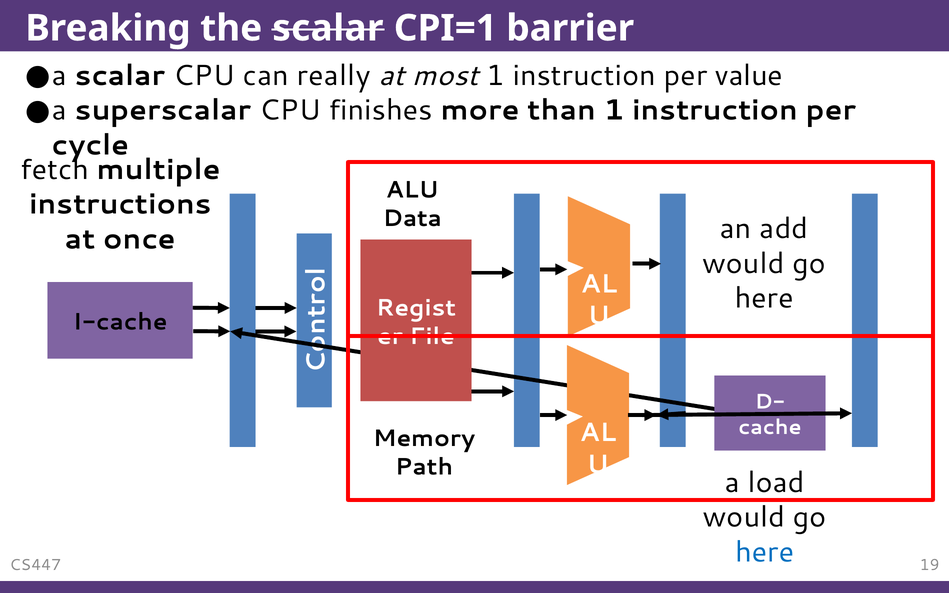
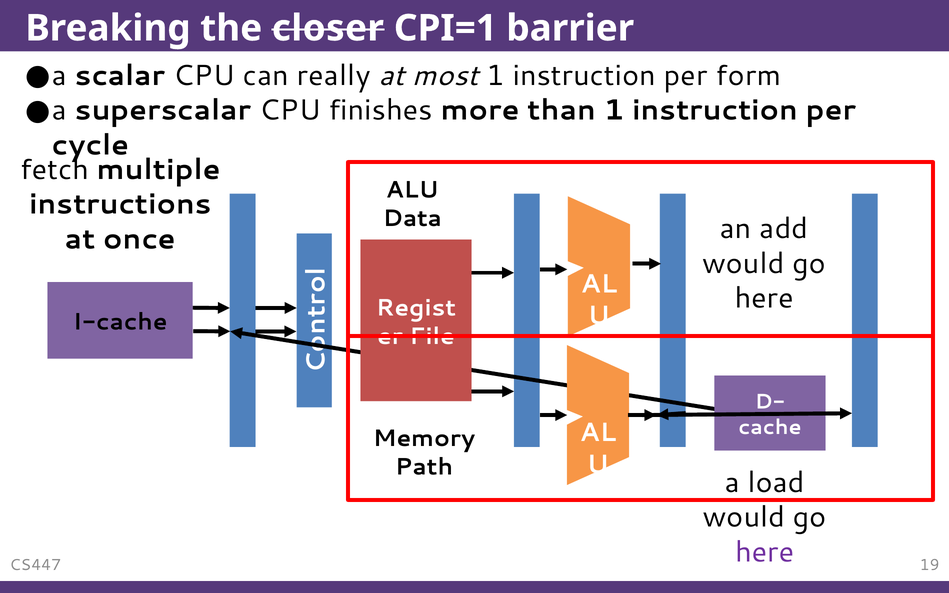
the scalar: scalar -> closer (328, 28)
value: value -> form (749, 76)
here colour: blue -> purple (765, 552)
